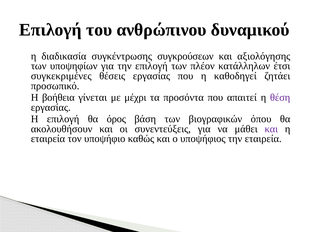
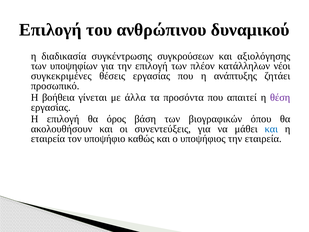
έτσι: έτσι -> νέοι (282, 66)
καθοδηγεί: καθοδηγεί -> ανάπτυξης (235, 76)
μέχρι: μέχρι -> άλλα (135, 97)
και colour: purple -> blue (271, 129)
